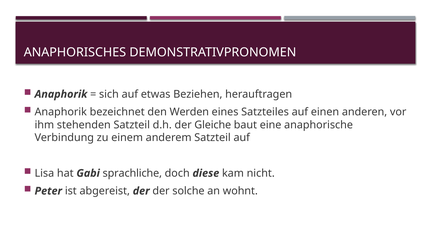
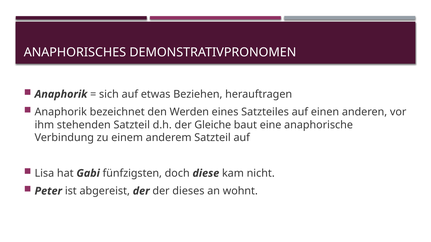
sprachliche: sprachliche -> fünfzigsten (132, 174)
solche: solche -> dieses (188, 191)
